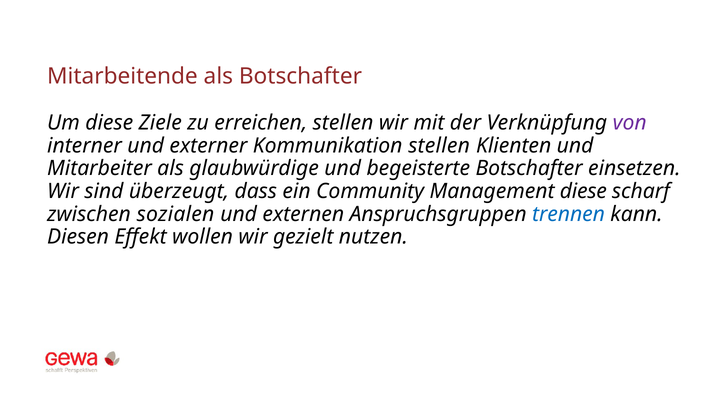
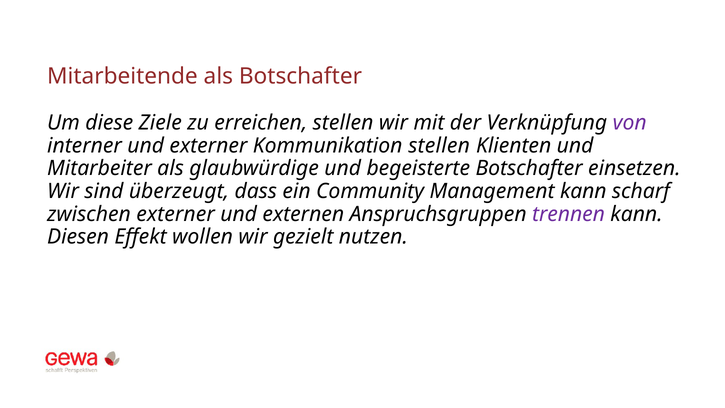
Management diese: diese -> kann (583, 191)
zwischen sozialen: sozialen -> externer (176, 214)
trennen colour: blue -> purple (569, 214)
